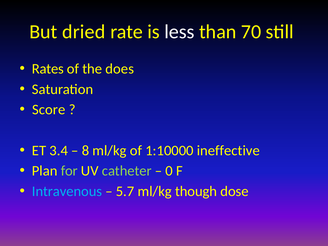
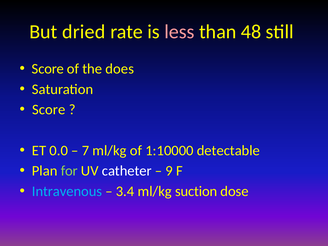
less colour: white -> pink (179, 32)
70: 70 -> 48 (251, 32)
Rates: Rates -> Score (48, 69)
3.4: 3.4 -> 0.0 (59, 150)
8: 8 -> 7 (85, 150)
ineffective: ineffective -> detectable (228, 150)
catheter colour: light green -> white (127, 171)
0: 0 -> 9 (169, 171)
5.7: 5.7 -> 3.4 (125, 191)
though: though -> suction (196, 191)
